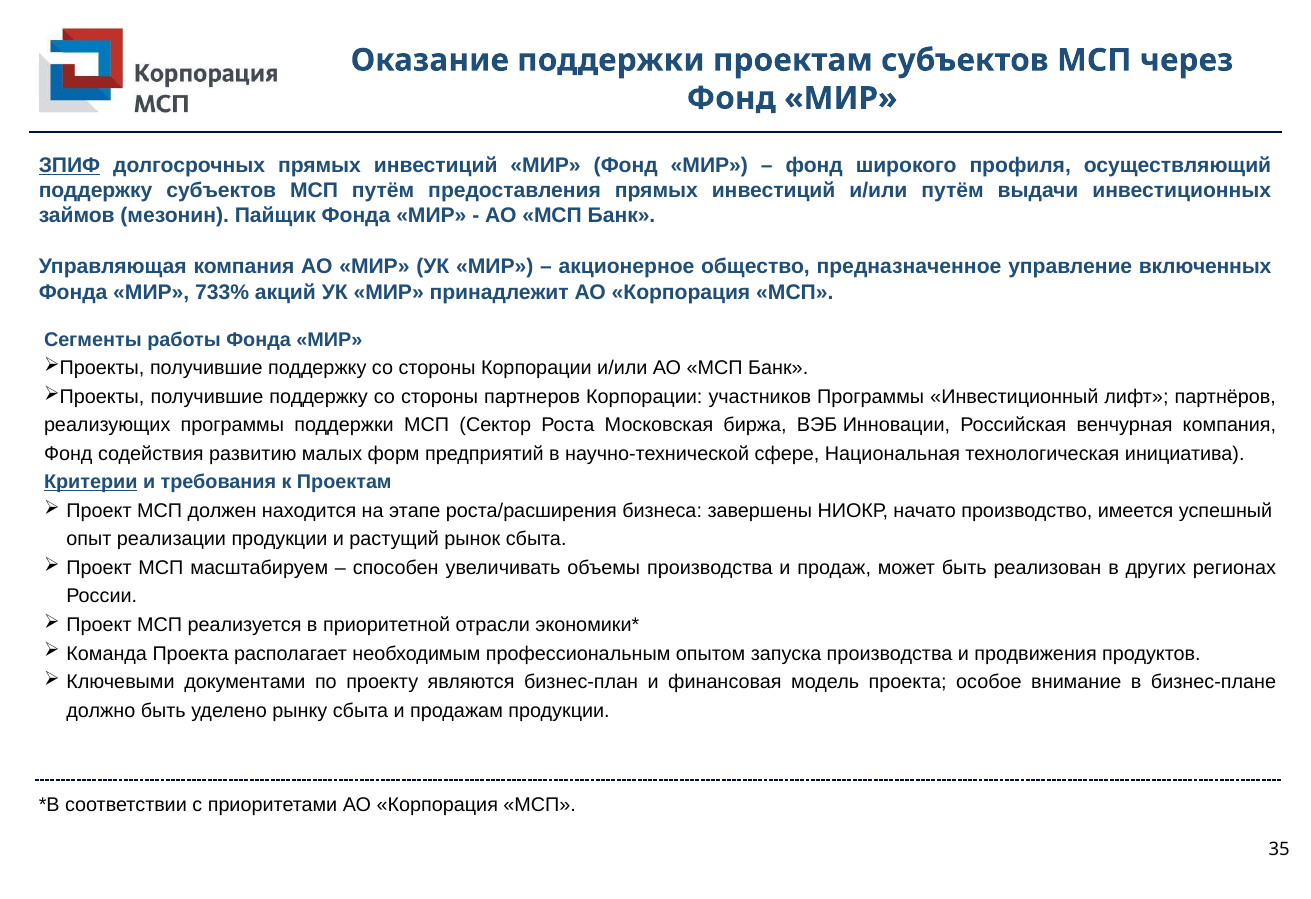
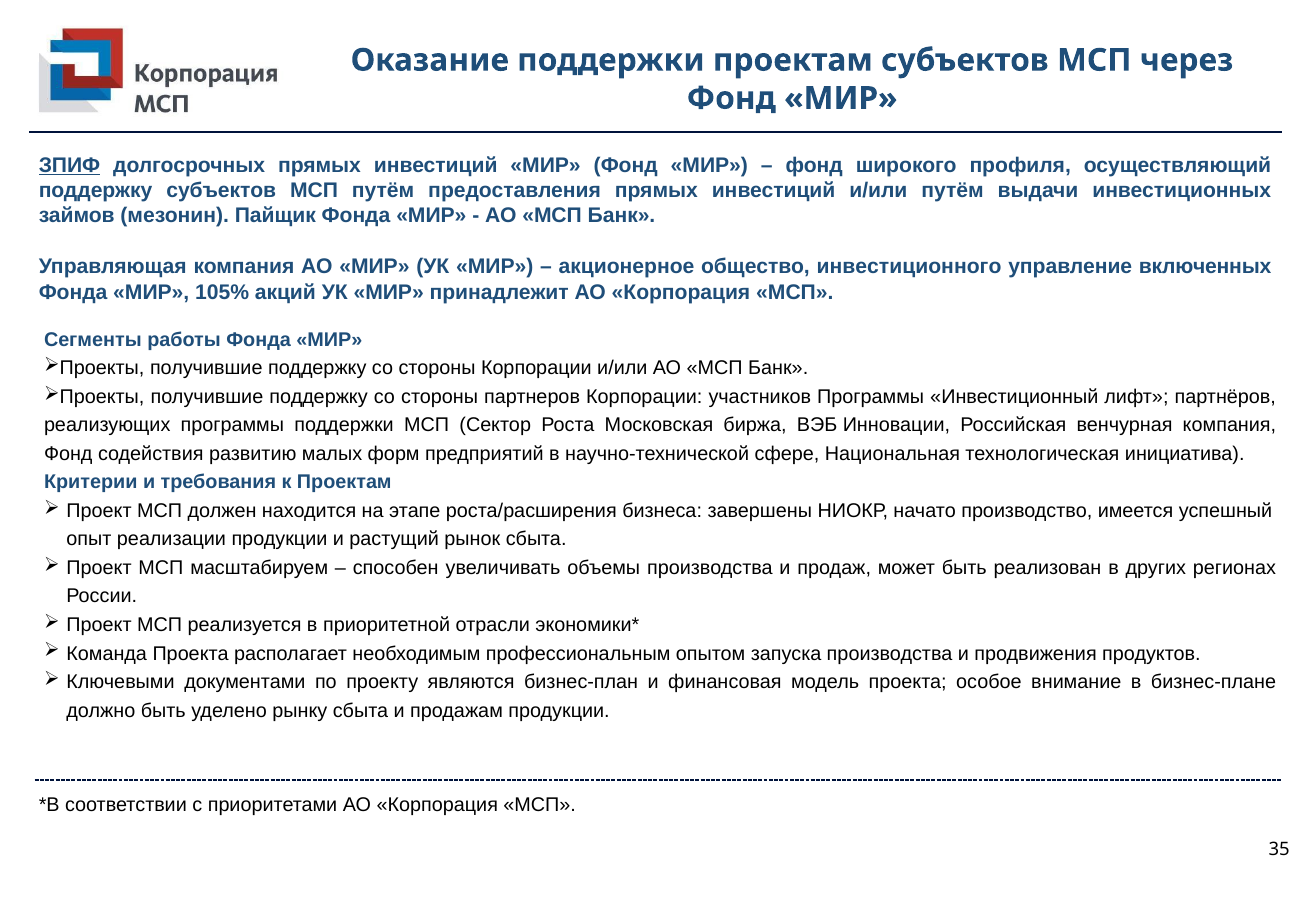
предназначенное: предназначенное -> инвестиционного (909, 267)
733%: 733% -> 105% (222, 292)
Критерии underline: present -> none (91, 482)
